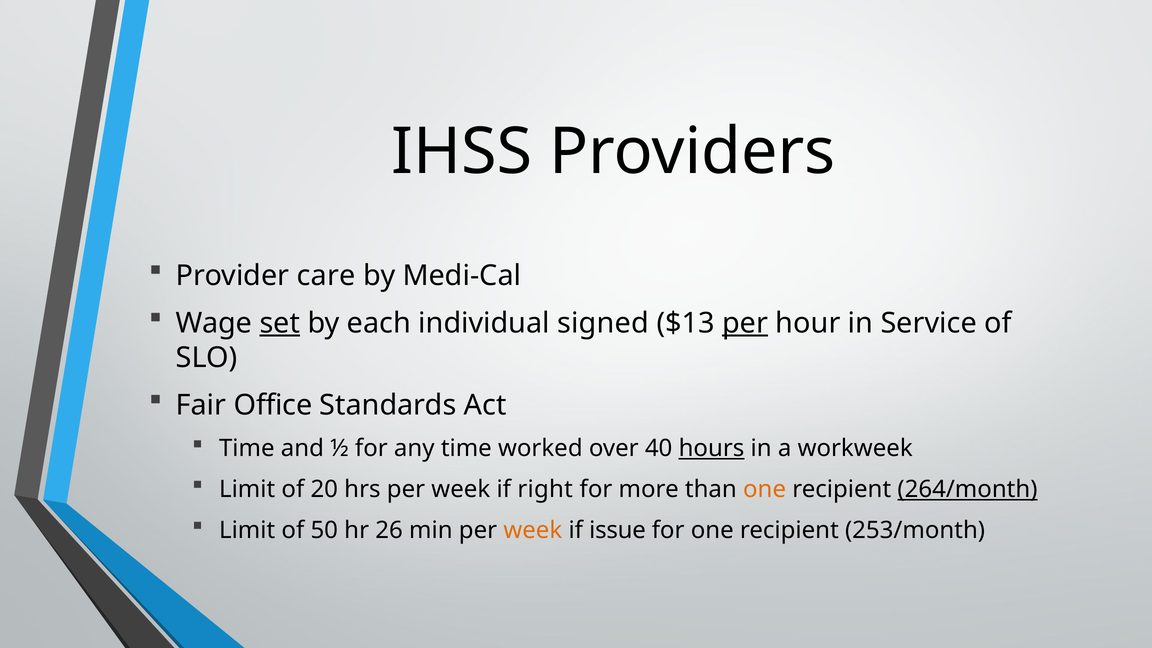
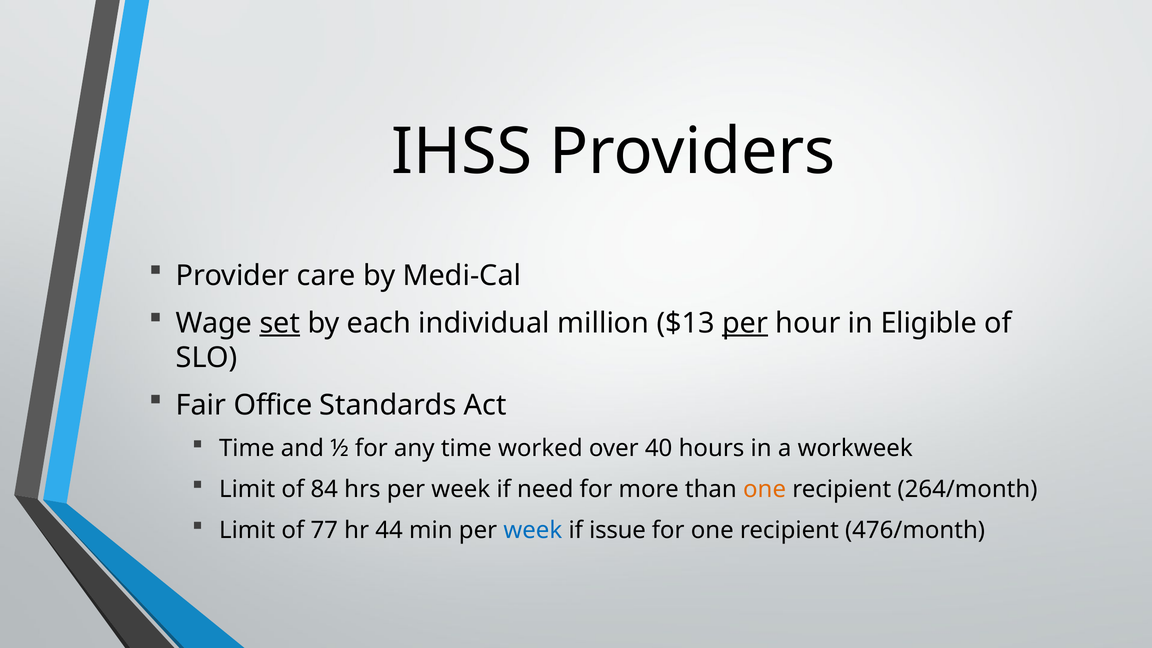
signed: signed -> million (603, 323)
Service: Service -> Eligible (929, 323)
hours underline: present -> none (712, 448)
20: 20 -> 84 (324, 489)
right: right -> need (545, 489)
264/month underline: present -> none (967, 489)
50: 50 -> 77 (324, 530)
26: 26 -> 44 (389, 530)
week colour: orange -> blue (533, 530)
253/month: 253/month -> 476/month (915, 530)
